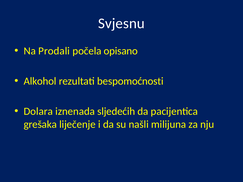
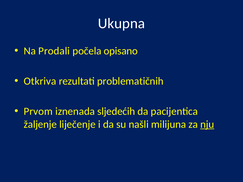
Svjesnu: Svjesnu -> Ukupna (121, 24)
Alkohol: Alkohol -> Otkriva (40, 81)
bespomoćnosti: bespomoćnosti -> problematičnih (130, 81)
Dolara: Dolara -> Prvom (38, 111)
grešaka: grešaka -> žaljenje (40, 124)
nju underline: none -> present (207, 124)
